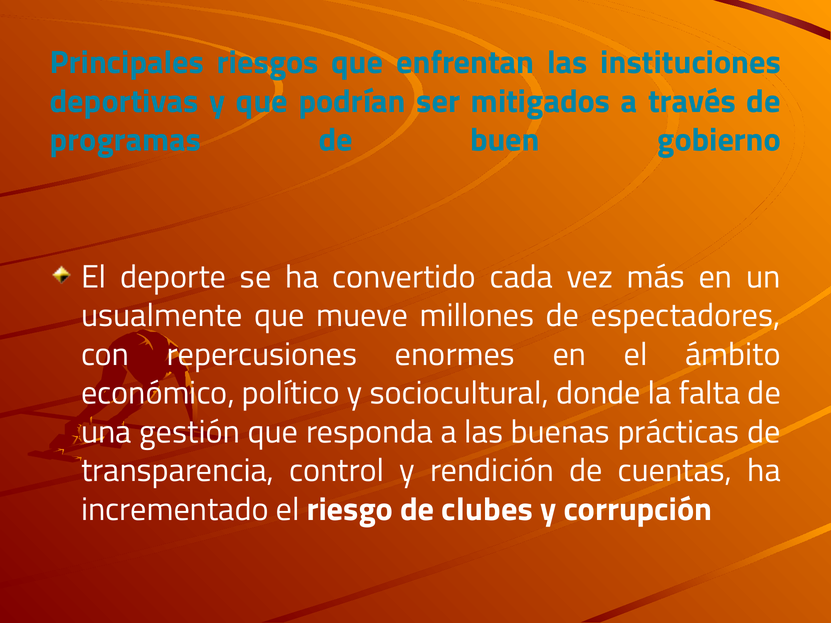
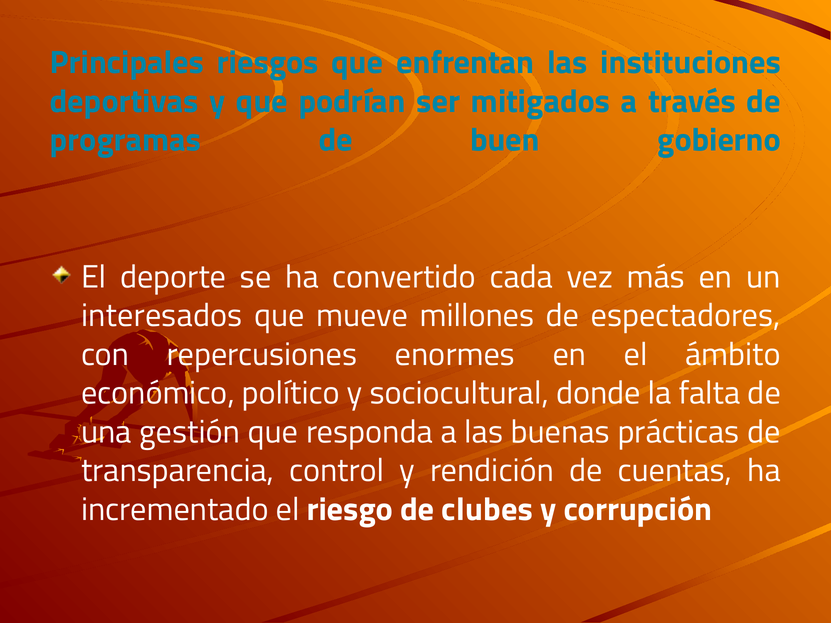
usualmente: usualmente -> interesados (162, 316)
